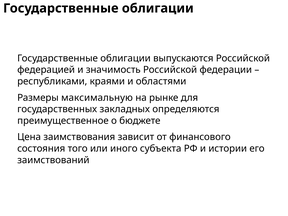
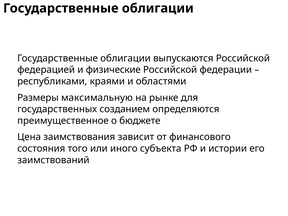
значимость: значимость -> физические (113, 70)
закладных: закладных -> созданием (125, 109)
